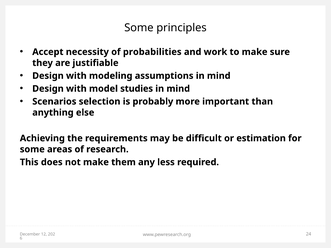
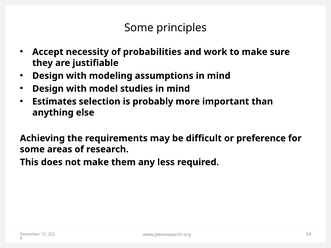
Scenarios: Scenarios -> Estimates (54, 102)
estimation: estimation -> preference (261, 138)
